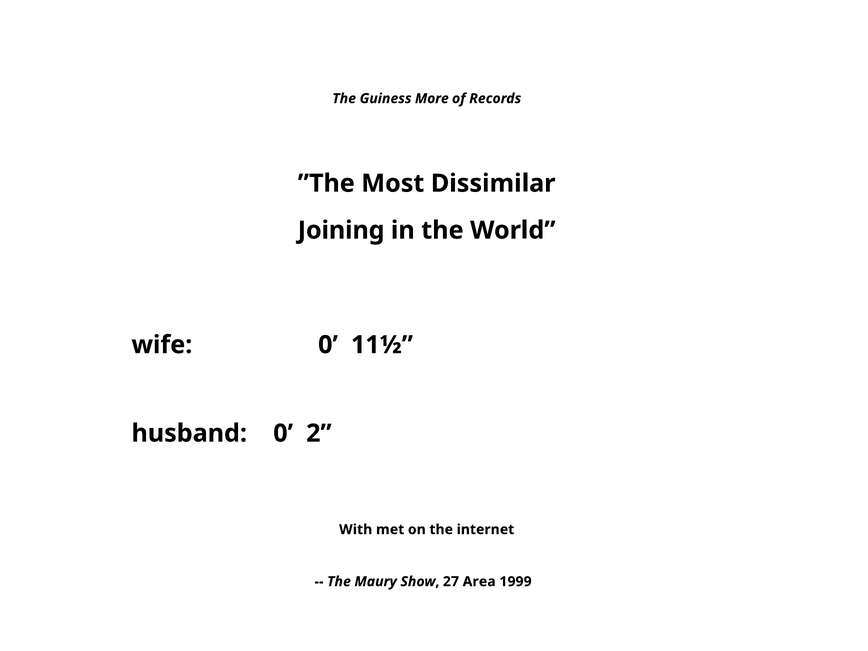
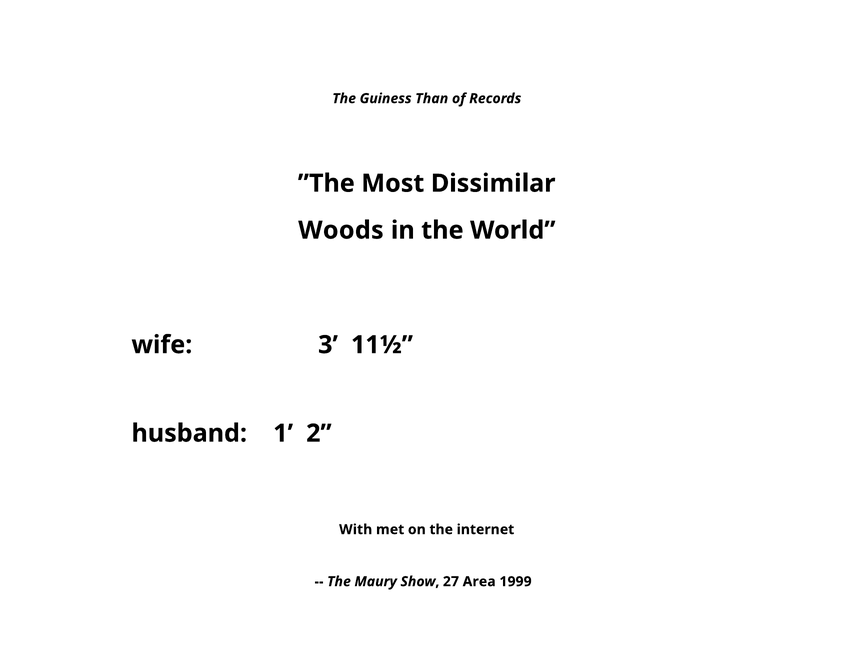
More: More -> Than (432, 99)
Joining: Joining -> Woods (341, 230)
wife 0: 0 -> 3 (328, 345)
husband 0: 0 -> 1 (283, 433)
